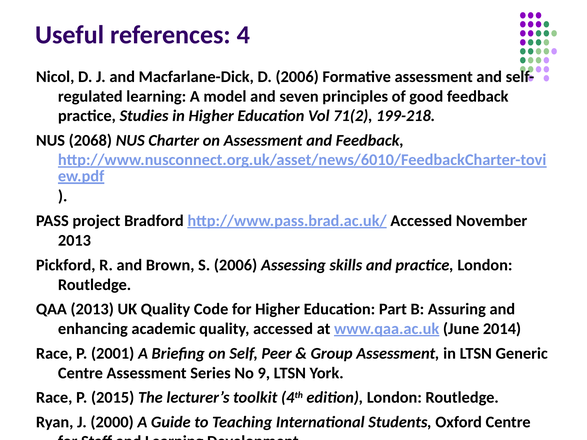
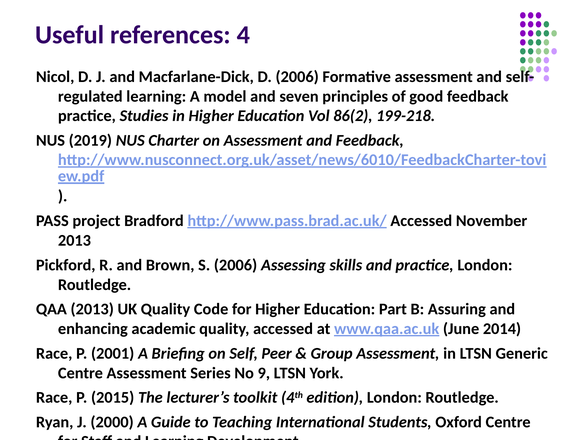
71(2: 71(2 -> 86(2 (353, 116)
2068: 2068 -> 2019 (90, 140)
